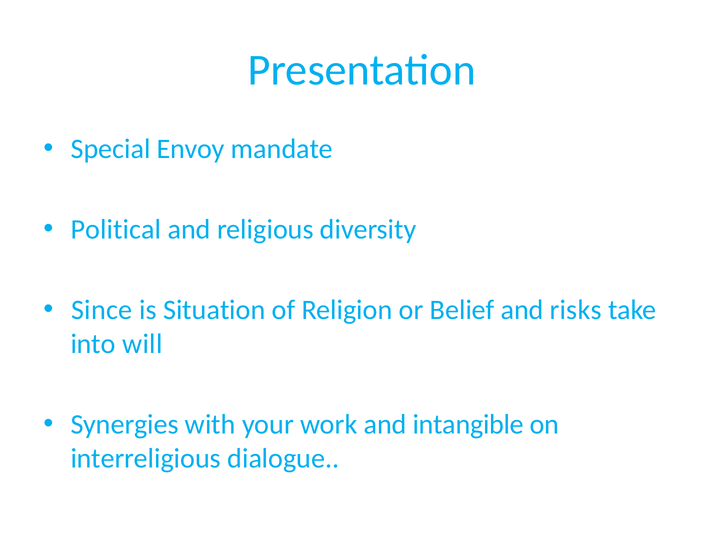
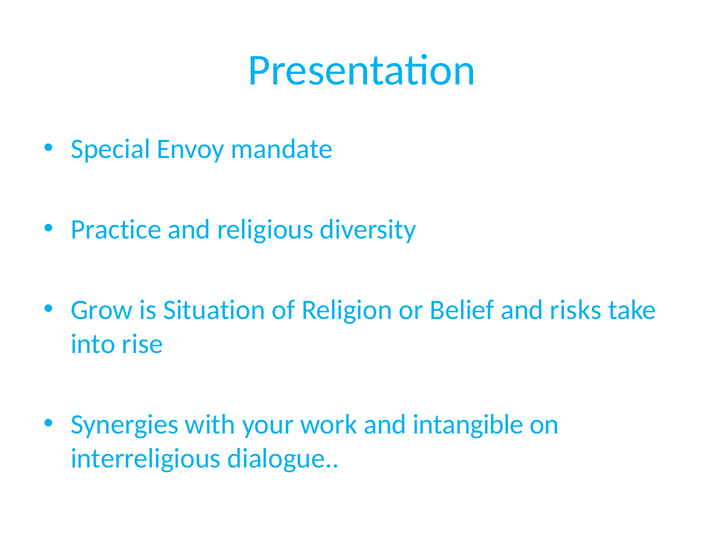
Political: Political -> Practice (116, 230)
Since: Since -> Grow (102, 310)
will: will -> rise (143, 344)
